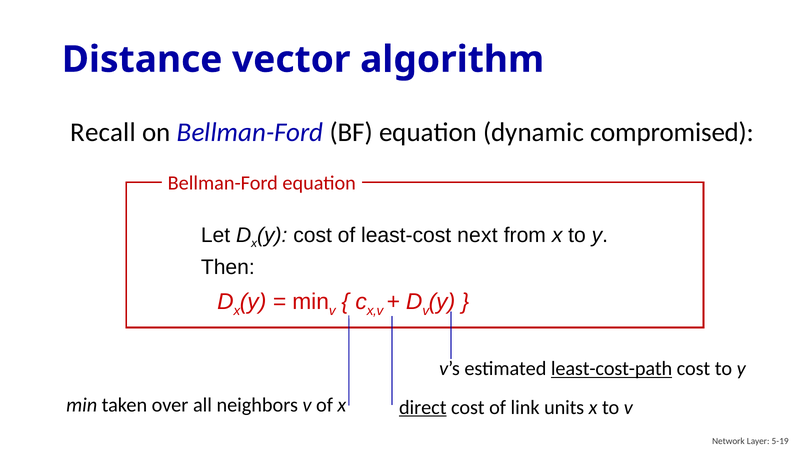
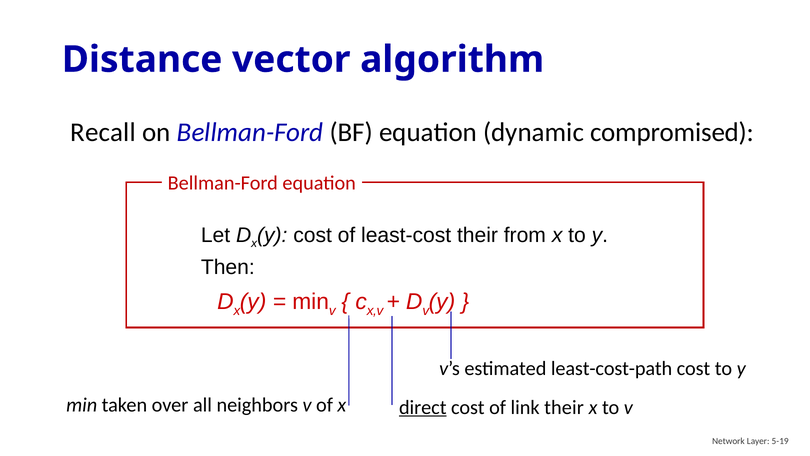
least-cost next: next -> their (477, 235)
least-cost-path underline: present -> none (612, 368)
link units: units -> their (564, 407)
